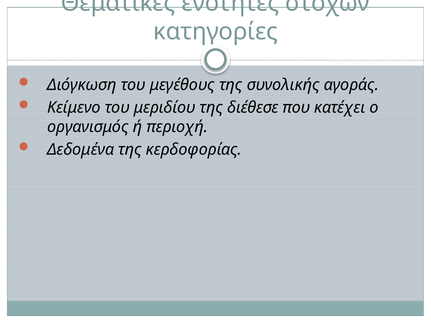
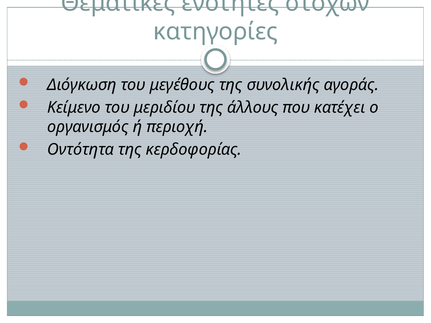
διέθεσε: διέθεσε -> άλλους (253, 108)
Δεδομένα: Δεδομένα -> Οντότητα (81, 150)
